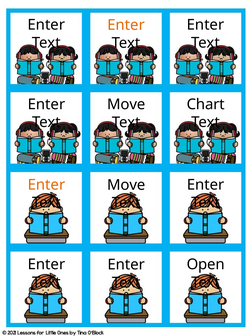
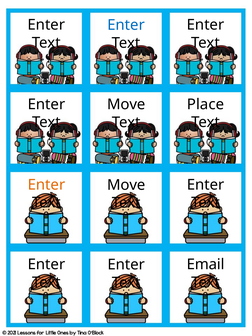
Enter colour: orange -> blue (126, 25)
Chart: Chart -> Place (206, 104)
Open: Open -> Email (206, 264)
